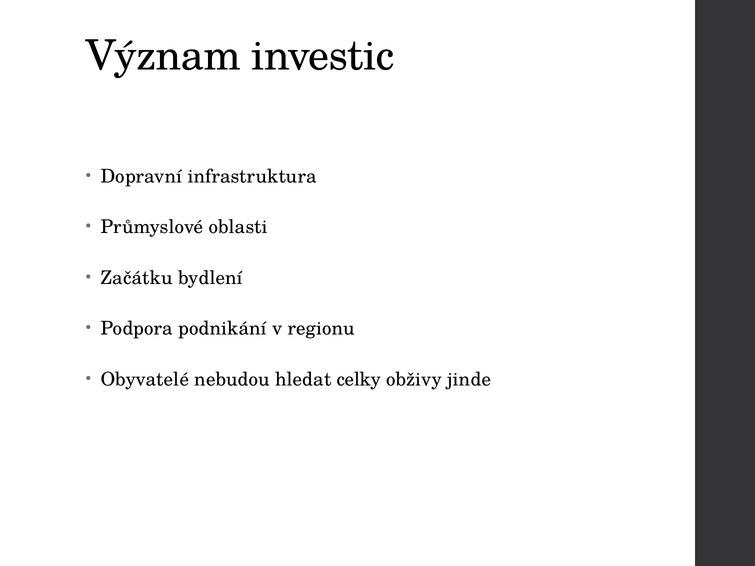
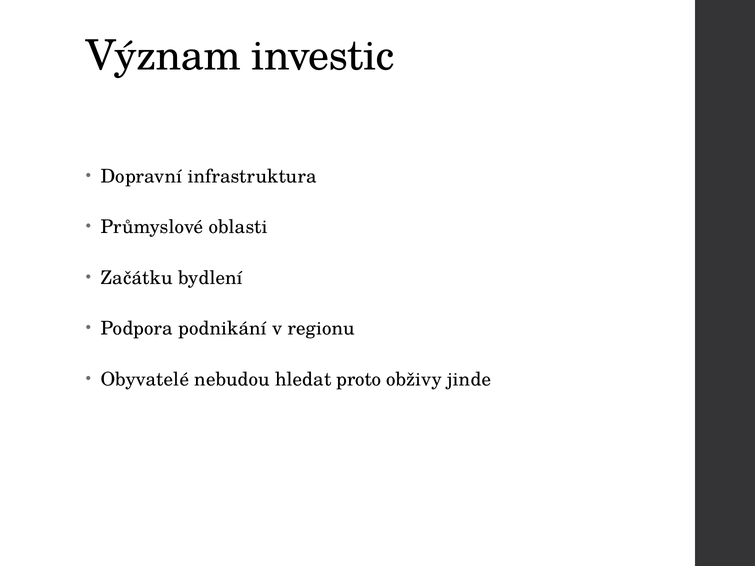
celky: celky -> proto (359, 379)
